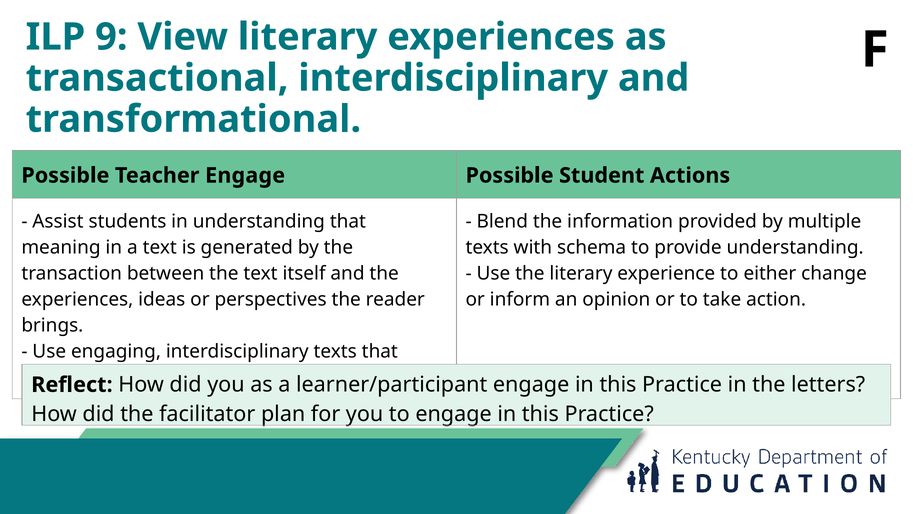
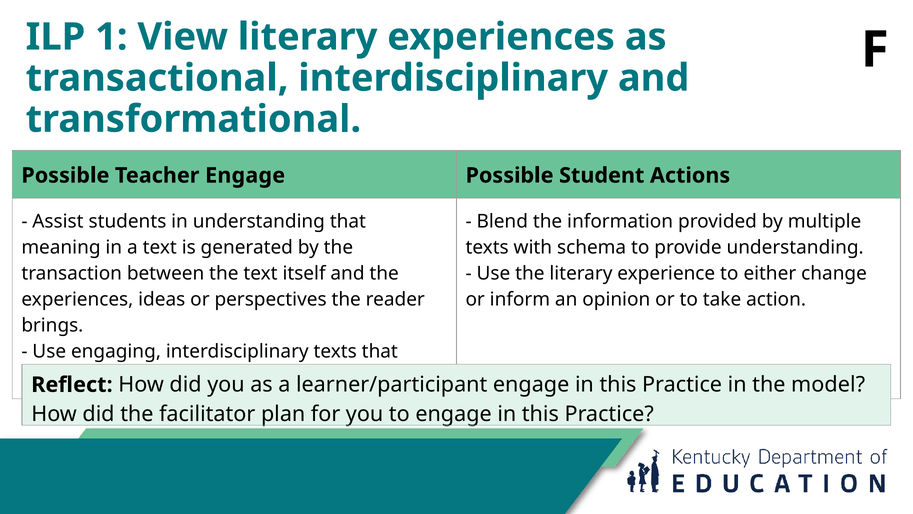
9: 9 -> 1 (111, 37)
letters: letters -> model (828, 384)
